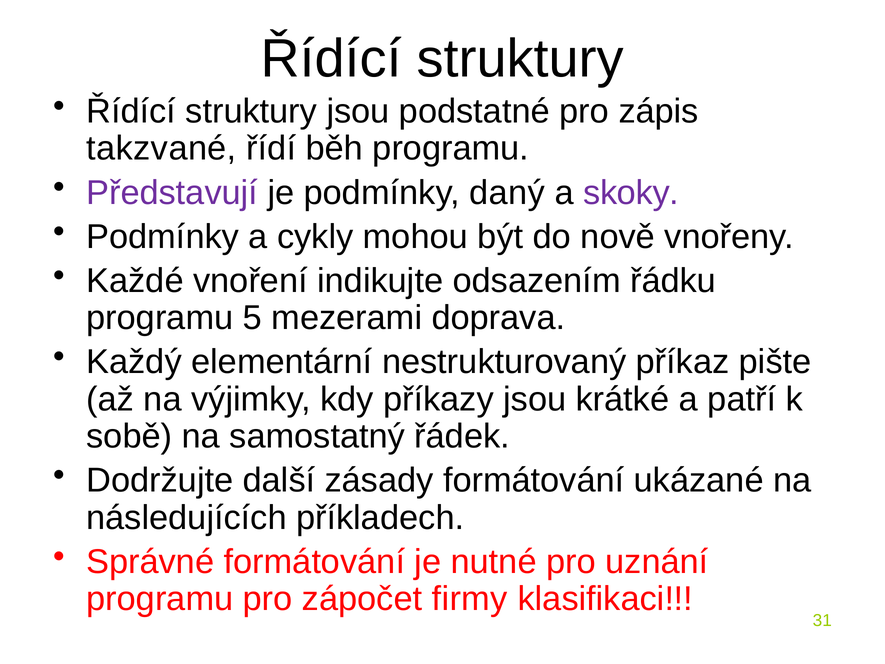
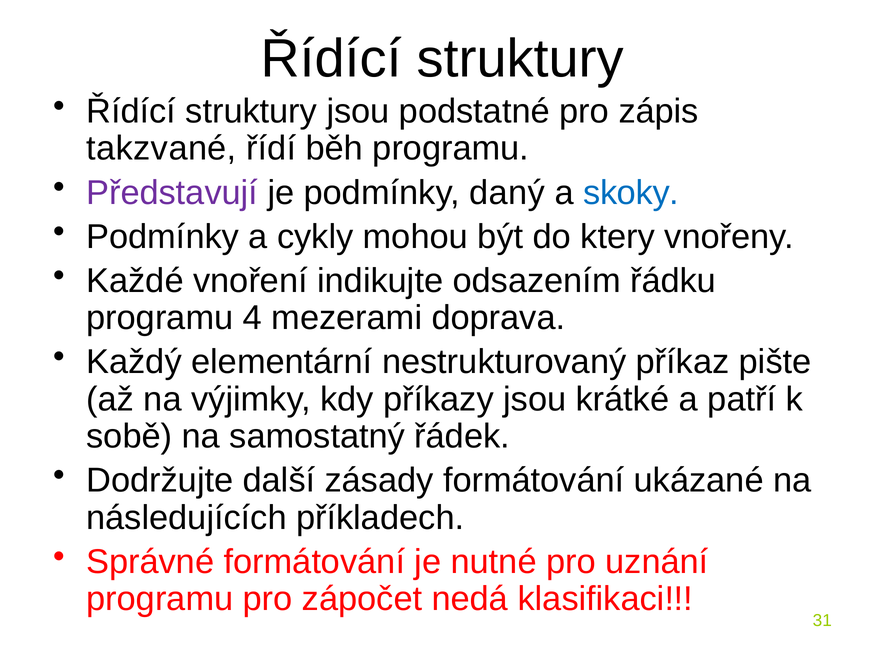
skoky colour: purple -> blue (631, 193)
nově: nově -> ktery (618, 237)
5: 5 -> 4 (252, 318)
firmy: firmy -> nedá (470, 599)
